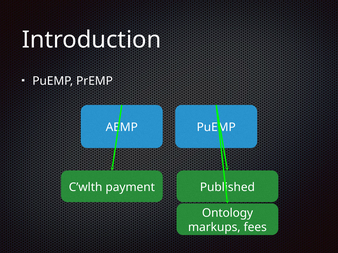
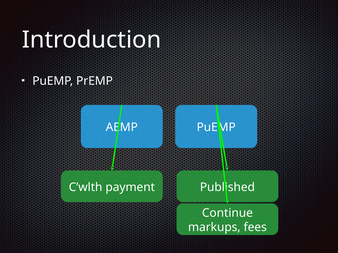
Ontology: Ontology -> Continue (227, 213)
